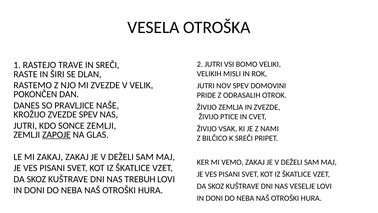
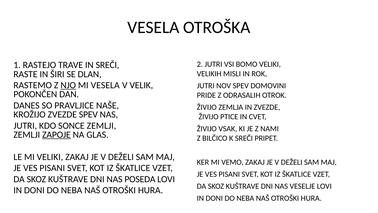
NJO underline: none -> present (68, 85)
MI ZVEZDE: ZVEZDE -> VESELA (105, 85)
MI ZAKAJ: ZAKAJ -> VELIKI (50, 157)
TREBUH: TREBUH -> POSEDA (140, 179)
